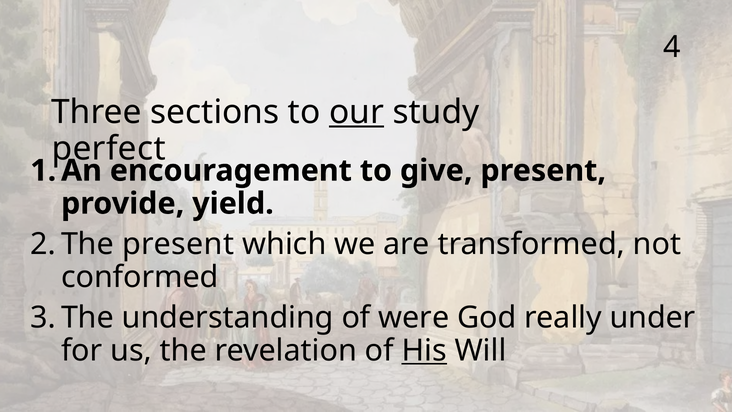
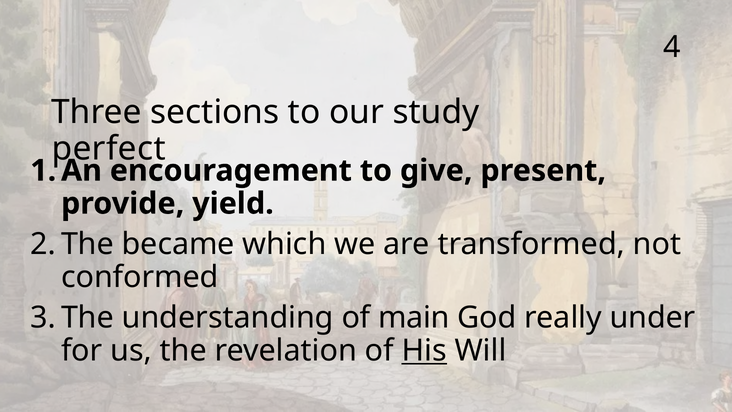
our underline: present -> none (357, 112)
present: present -> became (178, 244)
were: were -> main (414, 317)
